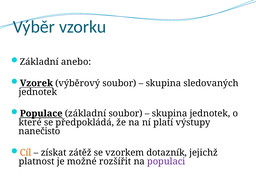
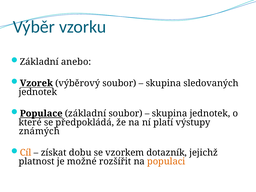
nanečisto: nanečisto -> známých (39, 131)
zátěž: zátěž -> dobu (80, 153)
populaci colour: purple -> orange (166, 162)
